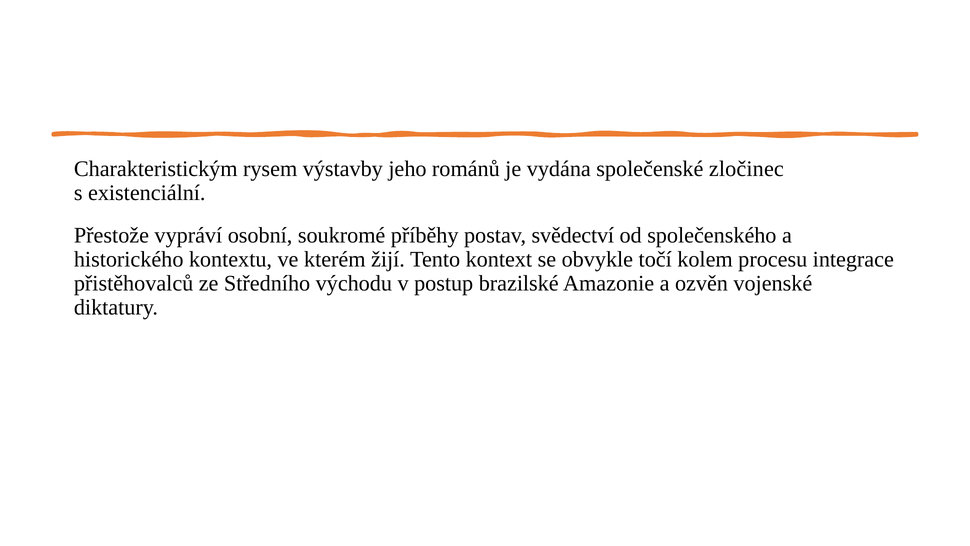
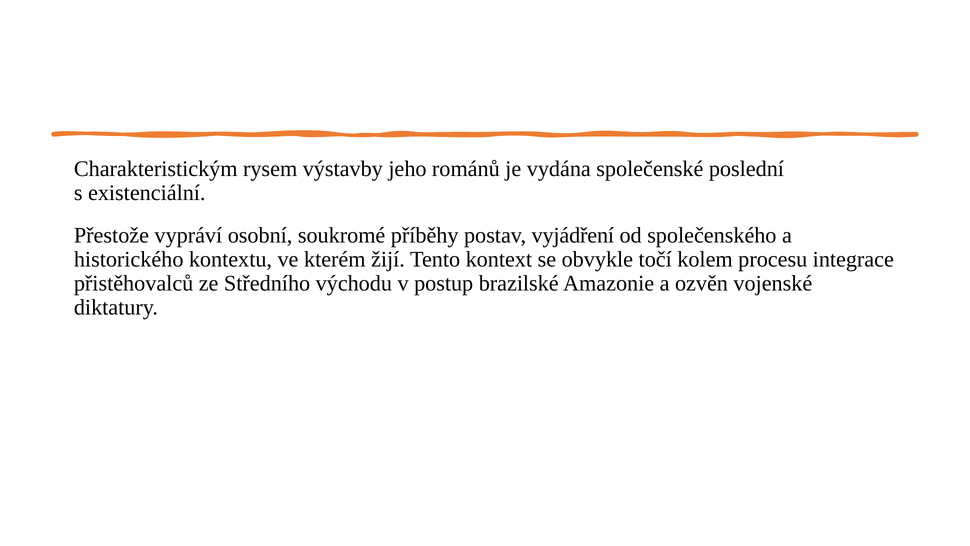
zločinec: zločinec -> poslední (746, 169)
svědectví: svědectví -> vyjádření (573, 235)
